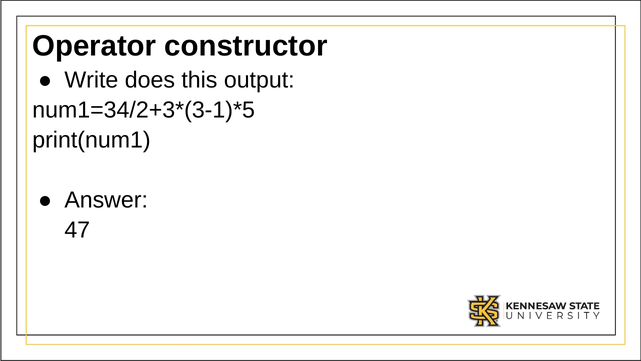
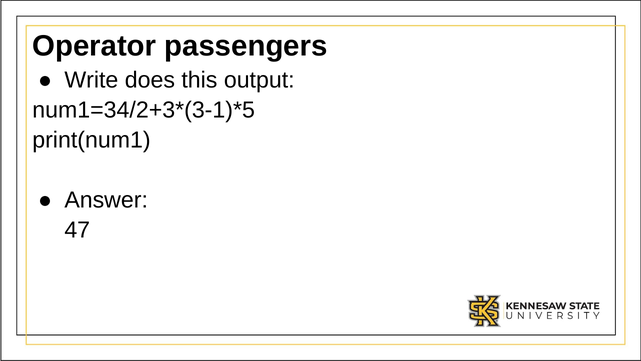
constructor: constructor -> passengers (246, 46)
